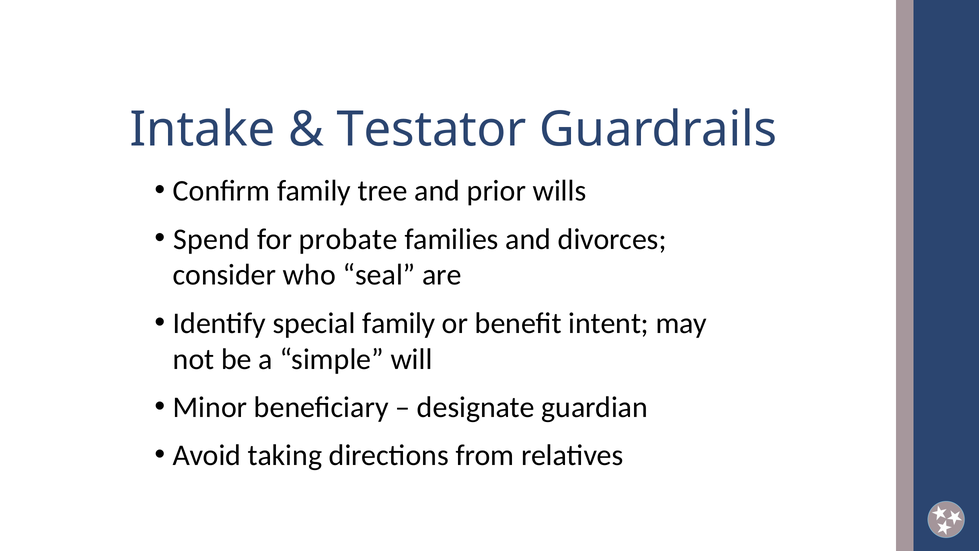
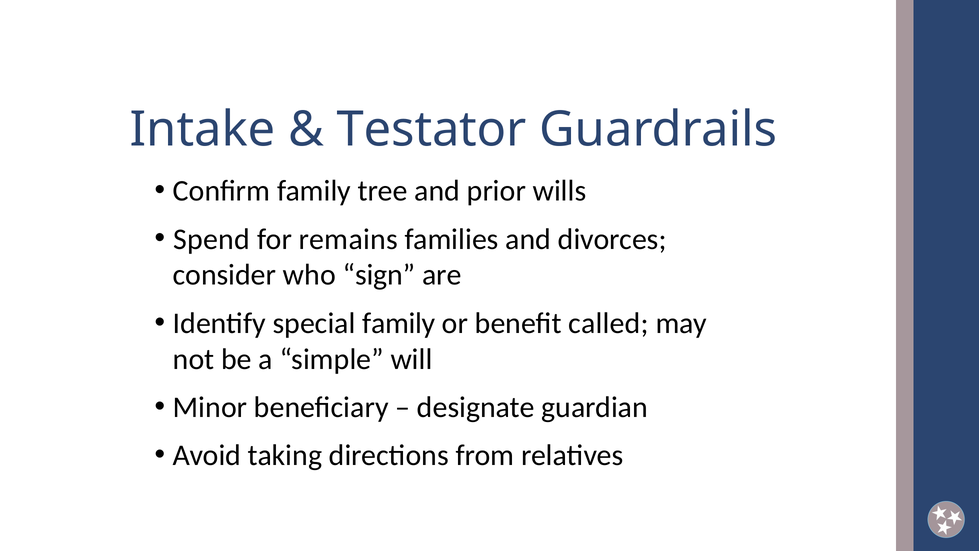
probate: probate -> remains (348, 239)
seal: seal -> sign (379, 275)
intent: intent -> called (608, 323)
